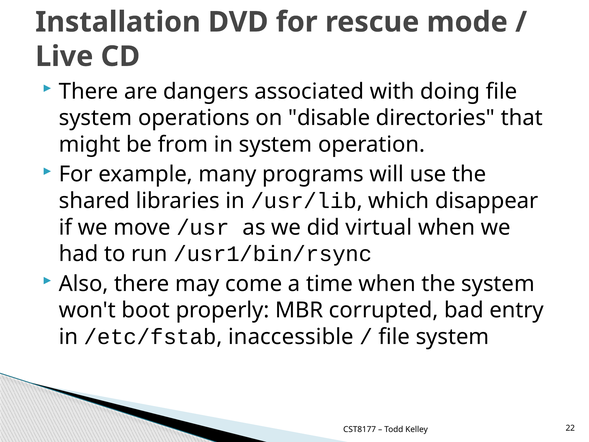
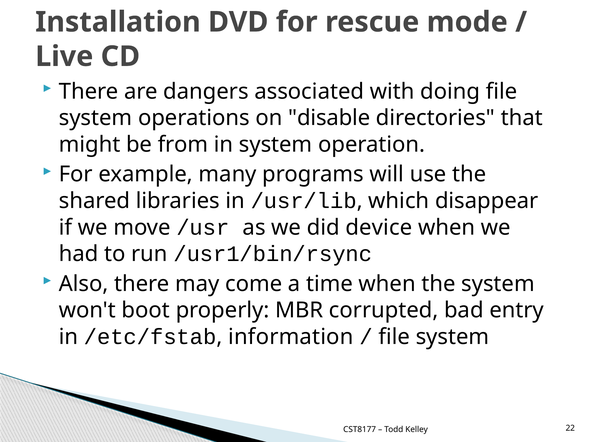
virtual: virtual -> device (379, 227)
inaccessible: inaccessible -> information (291, 337)
